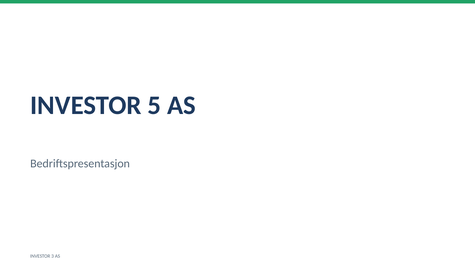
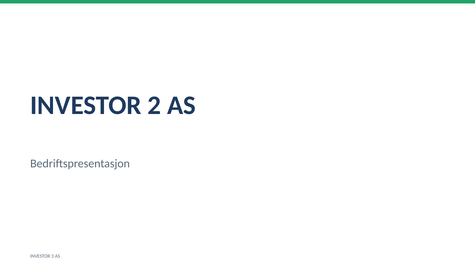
5: 5 -> 2 (154, 105)
